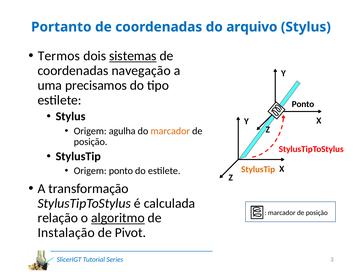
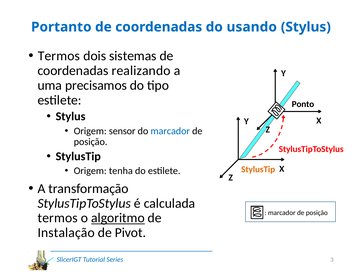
arquivo: arquivo -> usando (252, 27)
sistemas underline: present -> none (133, 56)
navegação: navegação -> realizando (141, 71)
agulha: agulha -> sensor (122, 131)
marcador colour: orange -> blue (170, 131)
Origem ponto: ponto -> tenha (121, 170)
relação: relação -> termos (58, 218)
